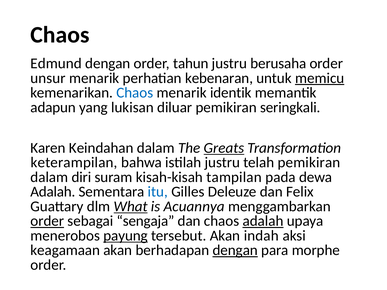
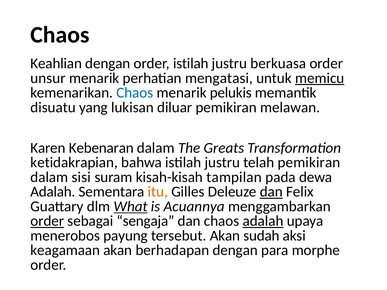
Edmund: Edmund -> Keahlian (56, 64)
order tahun: tahun -> istilah (191, 64)
berusaha: berusaha -> berkuasa (278, 64)
kebenaran: kebenaran -> mengatasi (219, 78)
identik: identik -> pelukis (231, 93)
adapun: adapun -> disuatu (53, 107)
seringkali: seringkali -> melawan (290, 107)
Keindahan: Keindahan -> Kebenaran (101, 148)
Greats underline: present -> none (224, 148)
keterampilan: keterampilan -> ketidakrapian (74, 163)
diri: diri -> sisi (81, 177)
itu colour: blue -> orange (158, 192)
dan underline: none -> present (271, 192)
payung underline: present -> none (126, 236)
indah: indah -> sudah (261, 236)
dengan underline: present -> none (235, 250)
